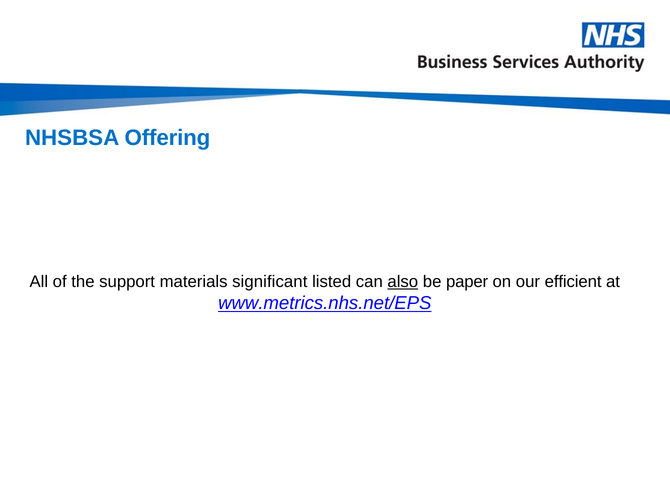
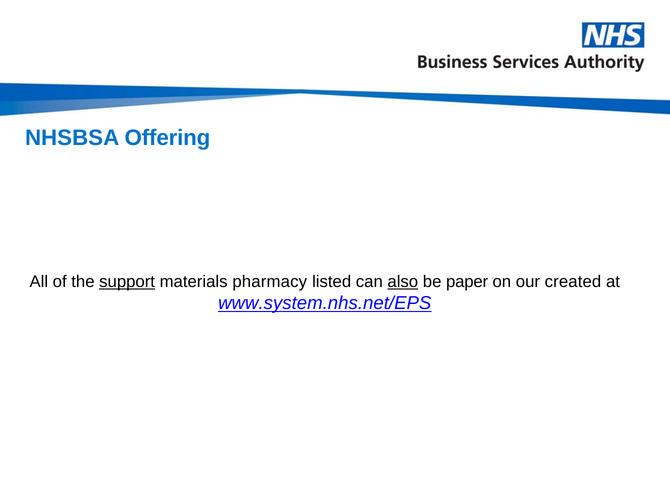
support underline: none -> present (127, 282)
significant: significant -> pharmacy (270, 282)
efficient: efficient -> created (573, 282)
www.metrics.nhs.net/EPS: www.metrics.nhs.net/EPS -> www.system.nhs.net/EPS (325, 303)
